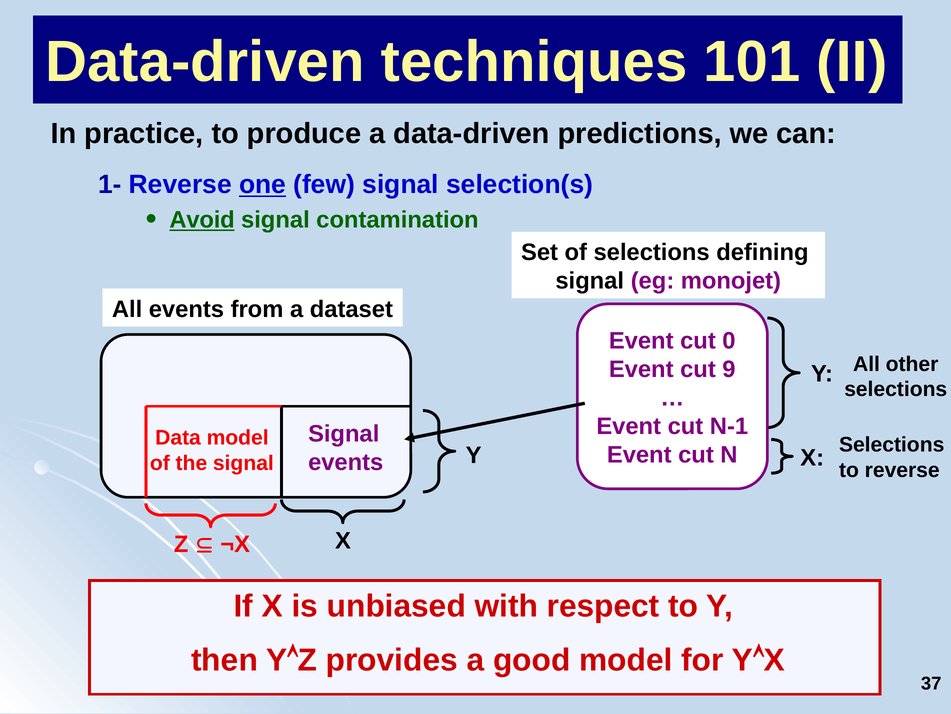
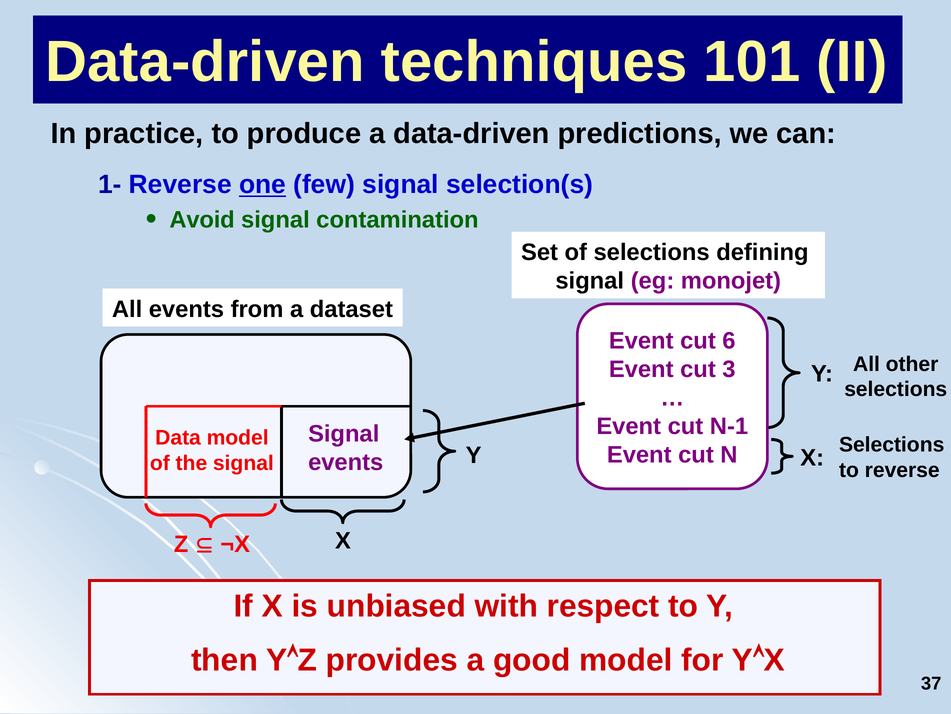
Avoid underline: present -> none (202, 220)
0: 0 -> 6 (729, 341)
9: 9 -> 3 (729, 369)
